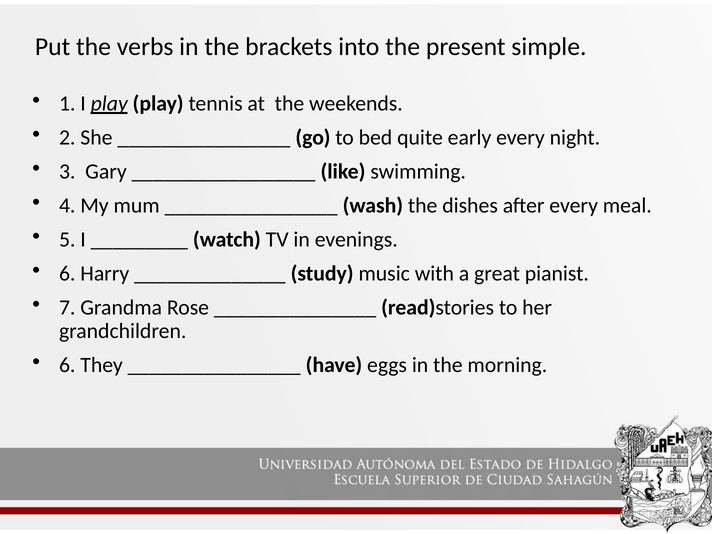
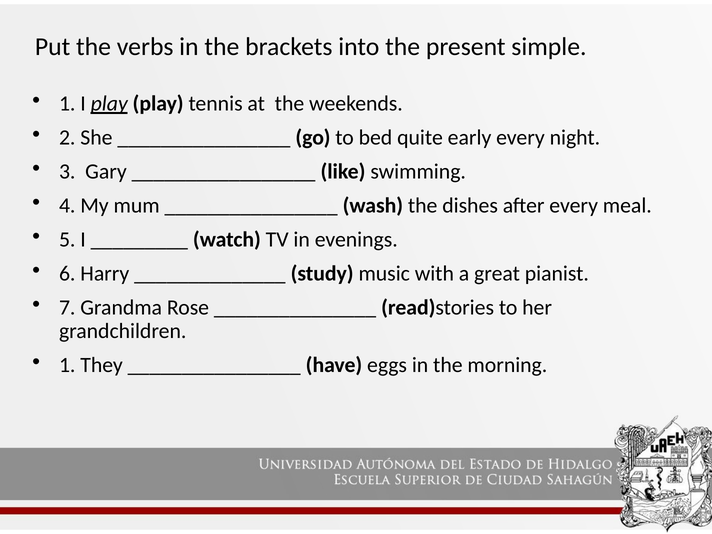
6: 6 -> 1 (67, 365)
